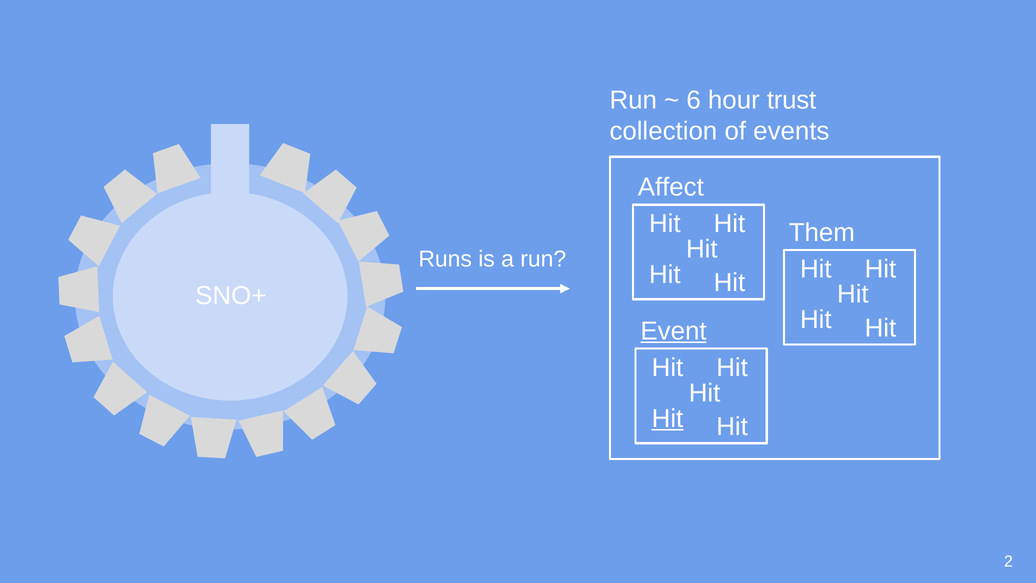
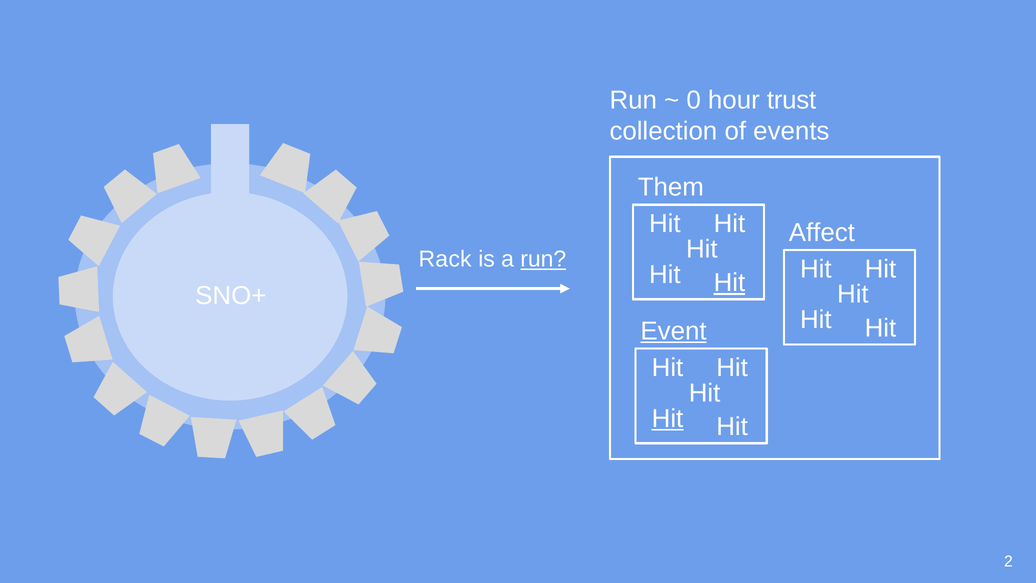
6: 6 -> 0 (694, 100)
Affect: Affect -> Them (671, 187)
Them: Them -> Affect (822, 232)
Runs: Runs -> Rack (445, 259)
run underline: none -> present (543, 259)
Hit underline: none -> present (729, 283)
